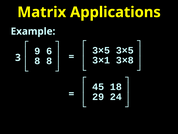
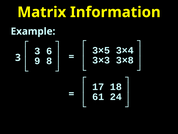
Applications: Applications -> Information (115, 12)
3×5 3×5: 3×5 -> 3×4 (125, 50)
9: 9 -> 3 (37, 51)
3×1: 3×1 -> 3×3 (101, 60)
8: 8 -> 9 (37, 61)
3×7: 3×7 -> 3×6 (101, 70)
45: 45 -> 17 (98, 86)
29: 29 -> 61 (98, 96)
